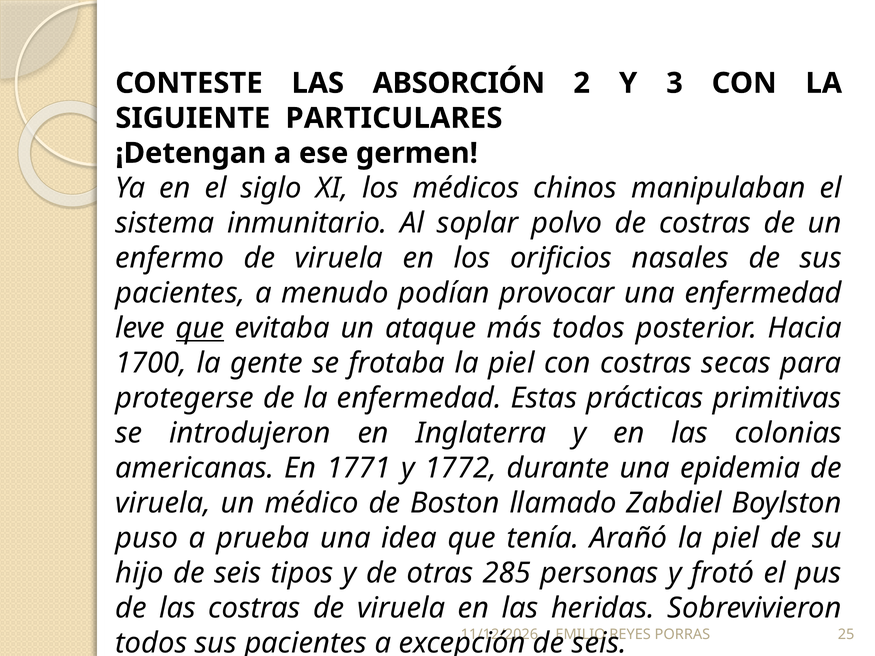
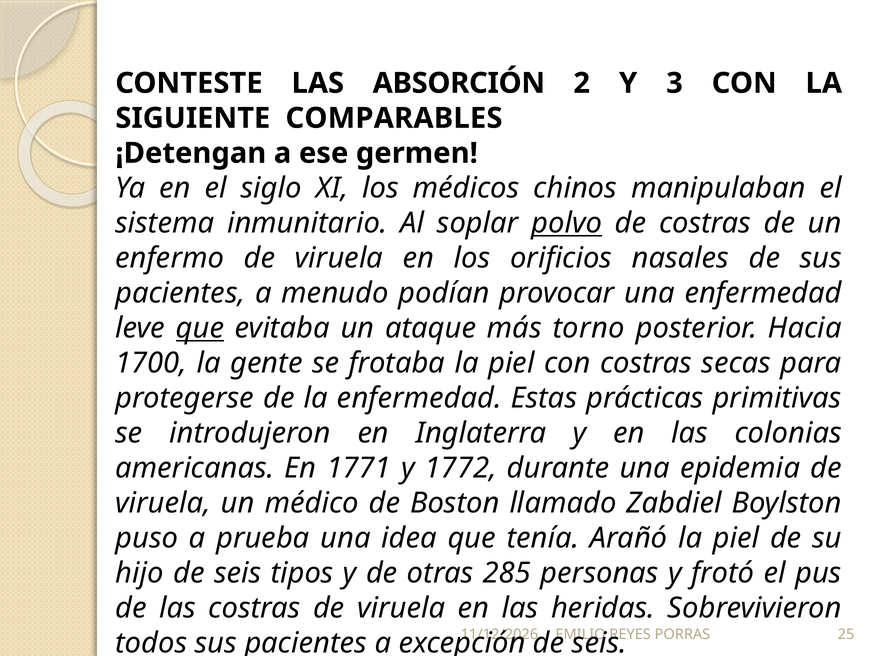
PARTICULARES: PARTICULARES -> COMPARABLES (394, 118)
polvo underline: none -> present (567, 223)
más todos: todos -> torno (589, 328)
